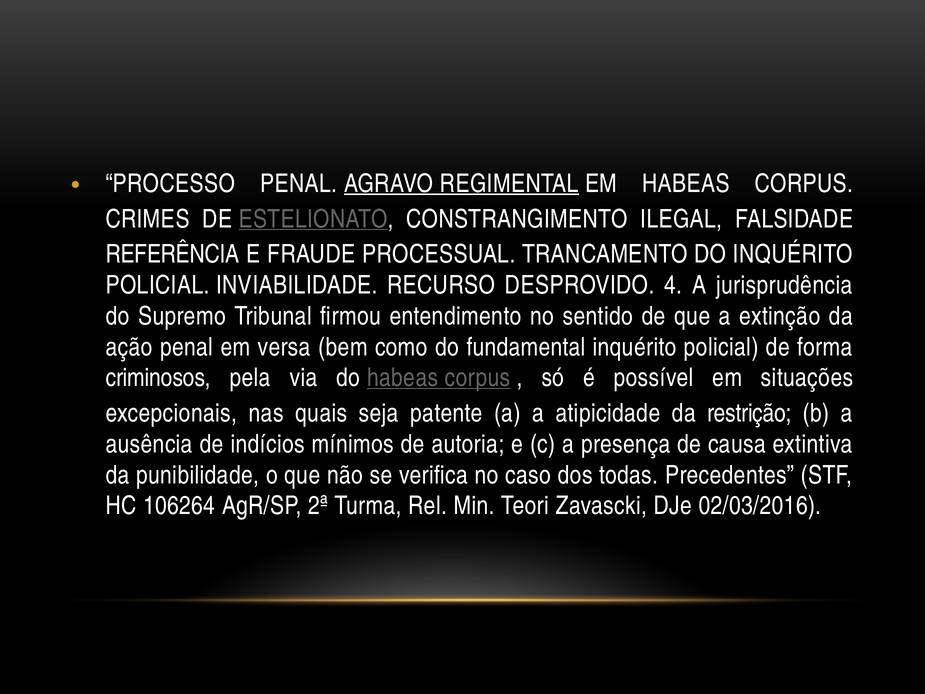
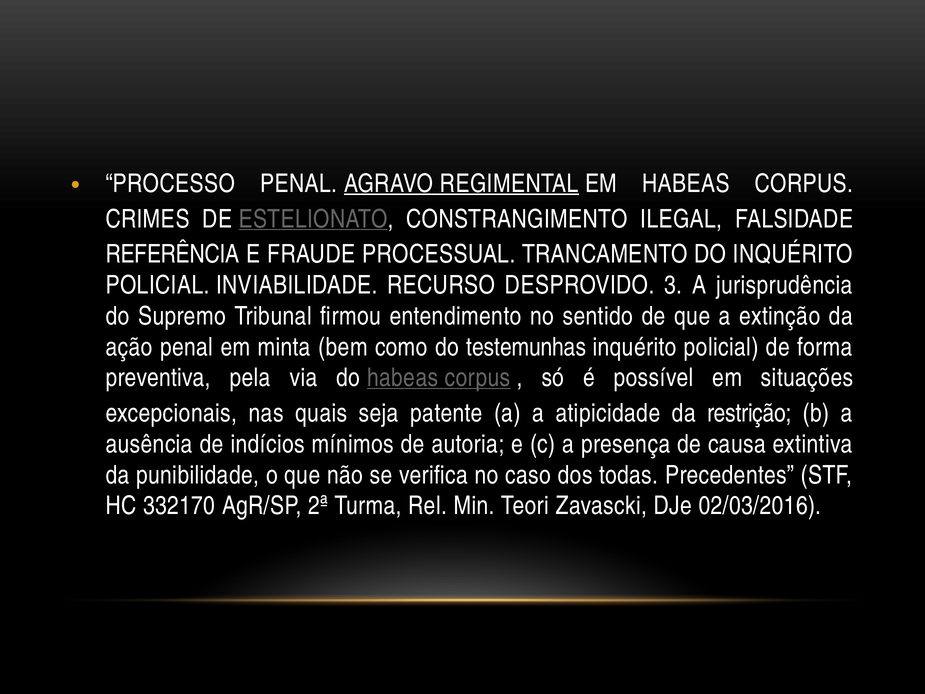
4: 4 -> 3 (673, 285)
versa: versa -> minta (284, 347)
fundamental: fundamental -> testemunhas (526, 347)
criminosos: criminosos -> preventiva (158, 378)
106264: 106264 -> 332170 (179, 506)
